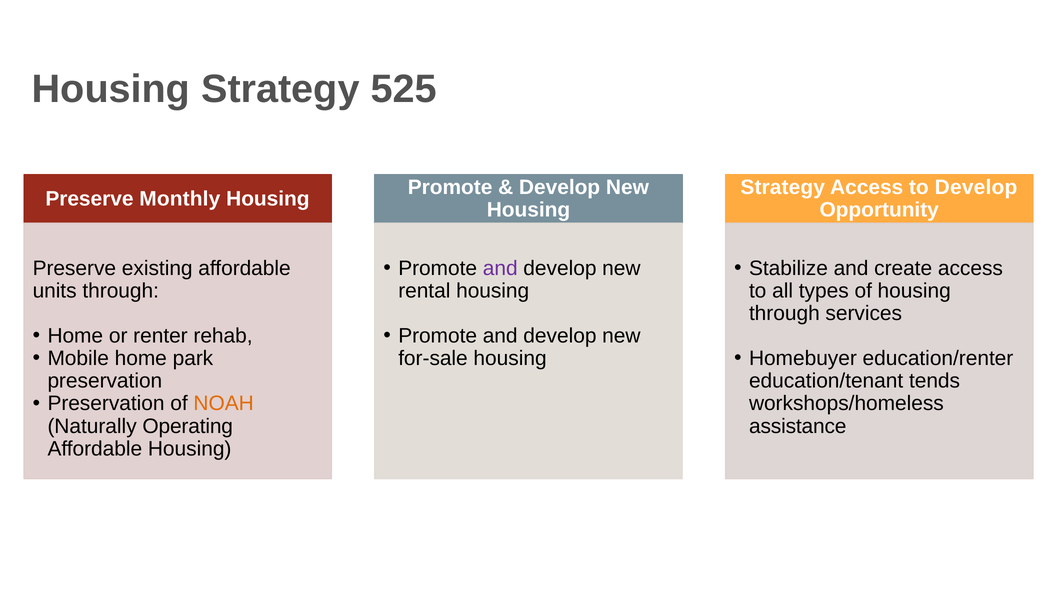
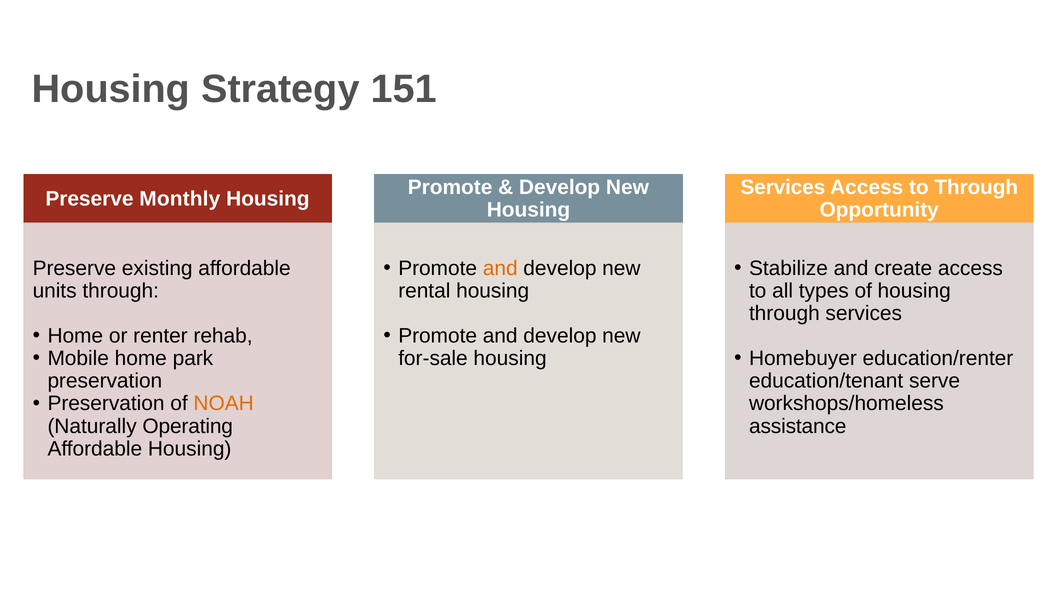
525: 525 -> 151 (404, 89)
Strategy: Strategy -> Services (783, 188)
to Develop: Develop -> Through (976, 188)
and colour: purple -> orange (500, 268)
tends: tends -> serve (935, 381)
